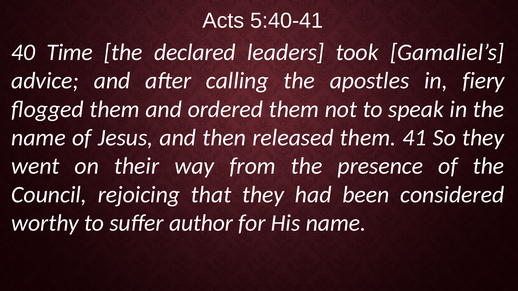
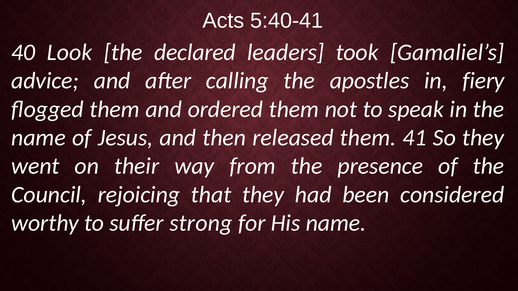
Time: Time -> Look (69, 52)
author: author -> strong (201, 223)
